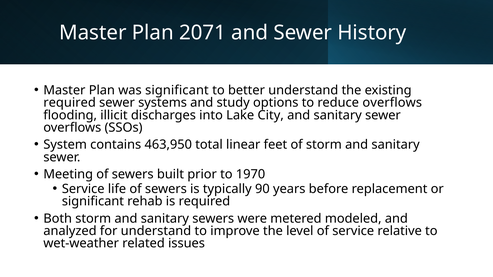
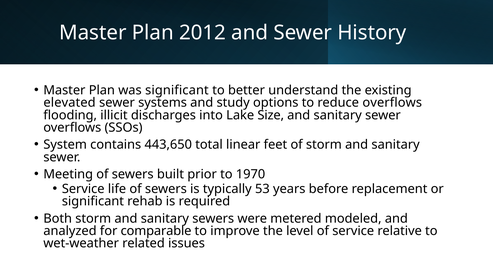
2071: 2071 -> 2012 (203, 33)
required: required -> elevated (70, 103)
City: City -> Size (271, 115)
463,950: 463,950 -> 443,650 (168, 145)
90: 90 -> 53 (262, 189)
for understand: understand -> comparable (156, 231)
